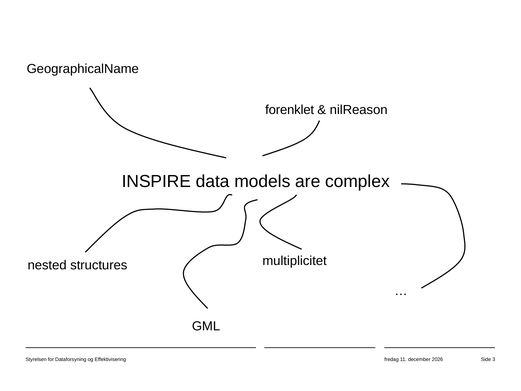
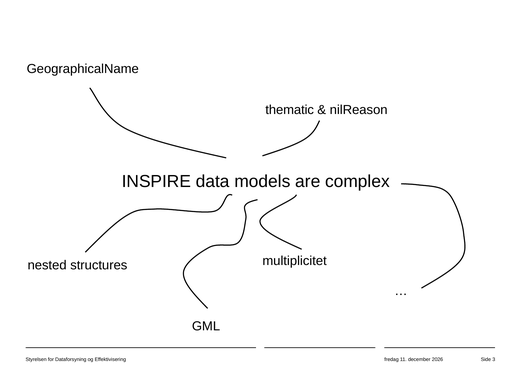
forenklet: forenklet -> thematic (290, 110)
